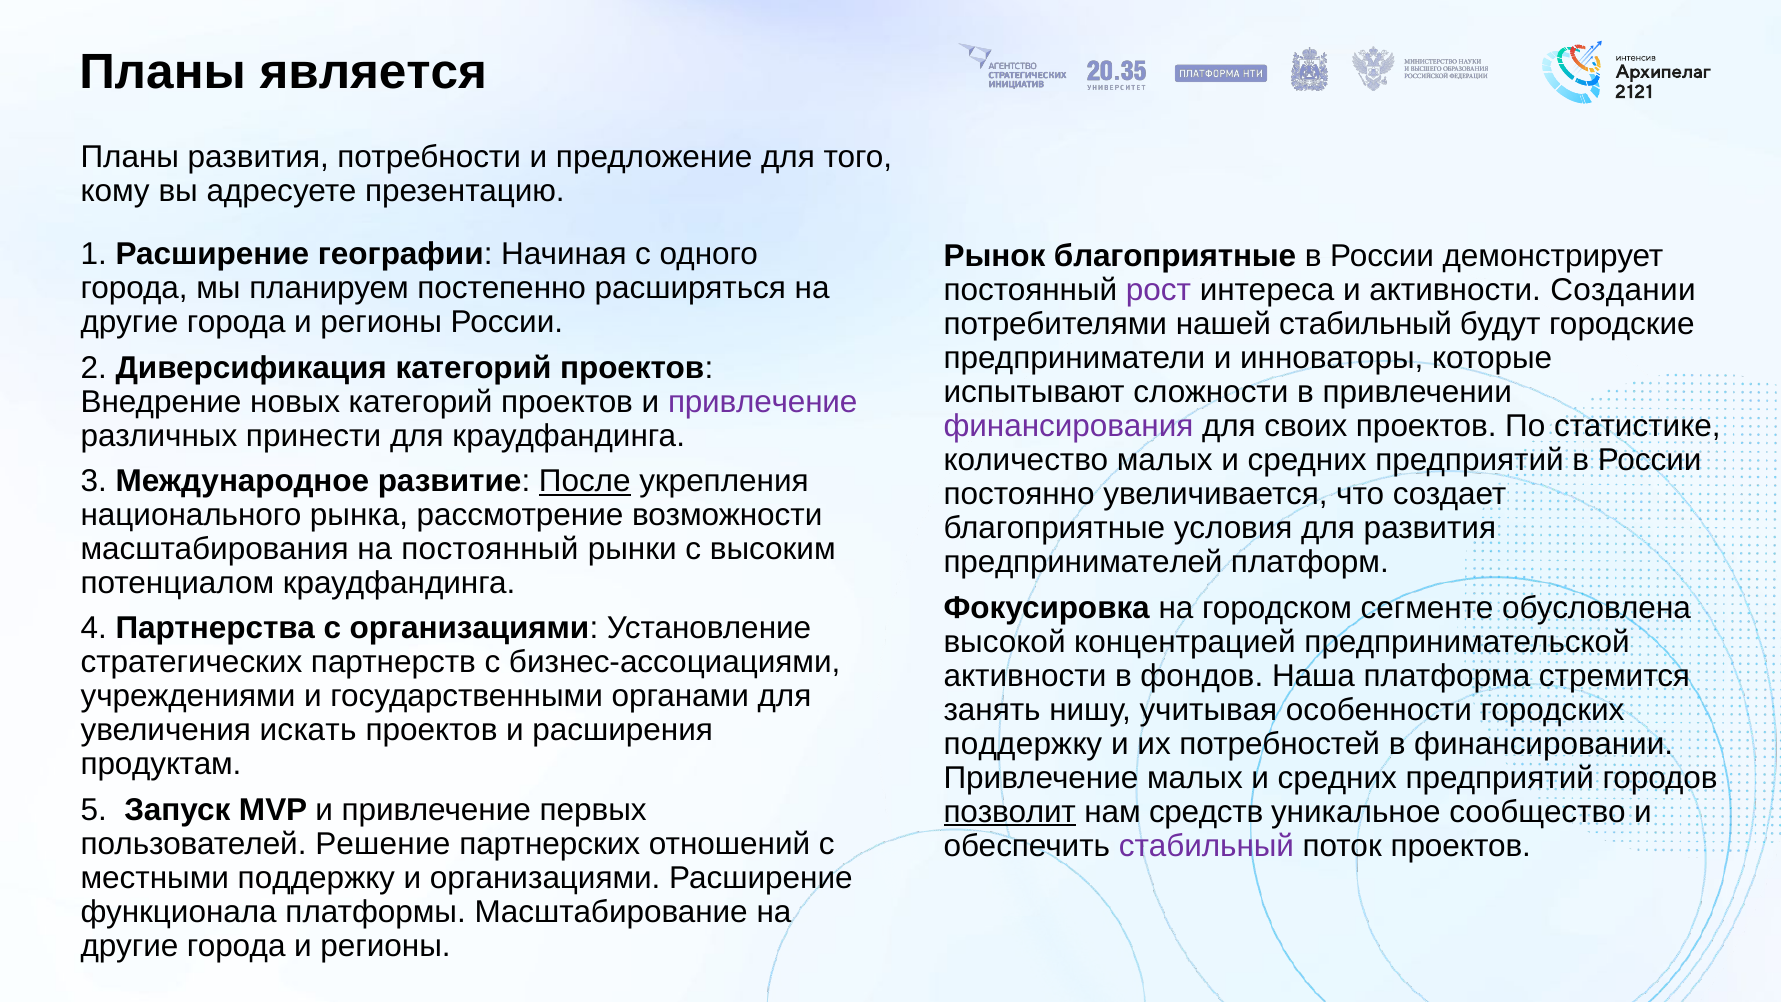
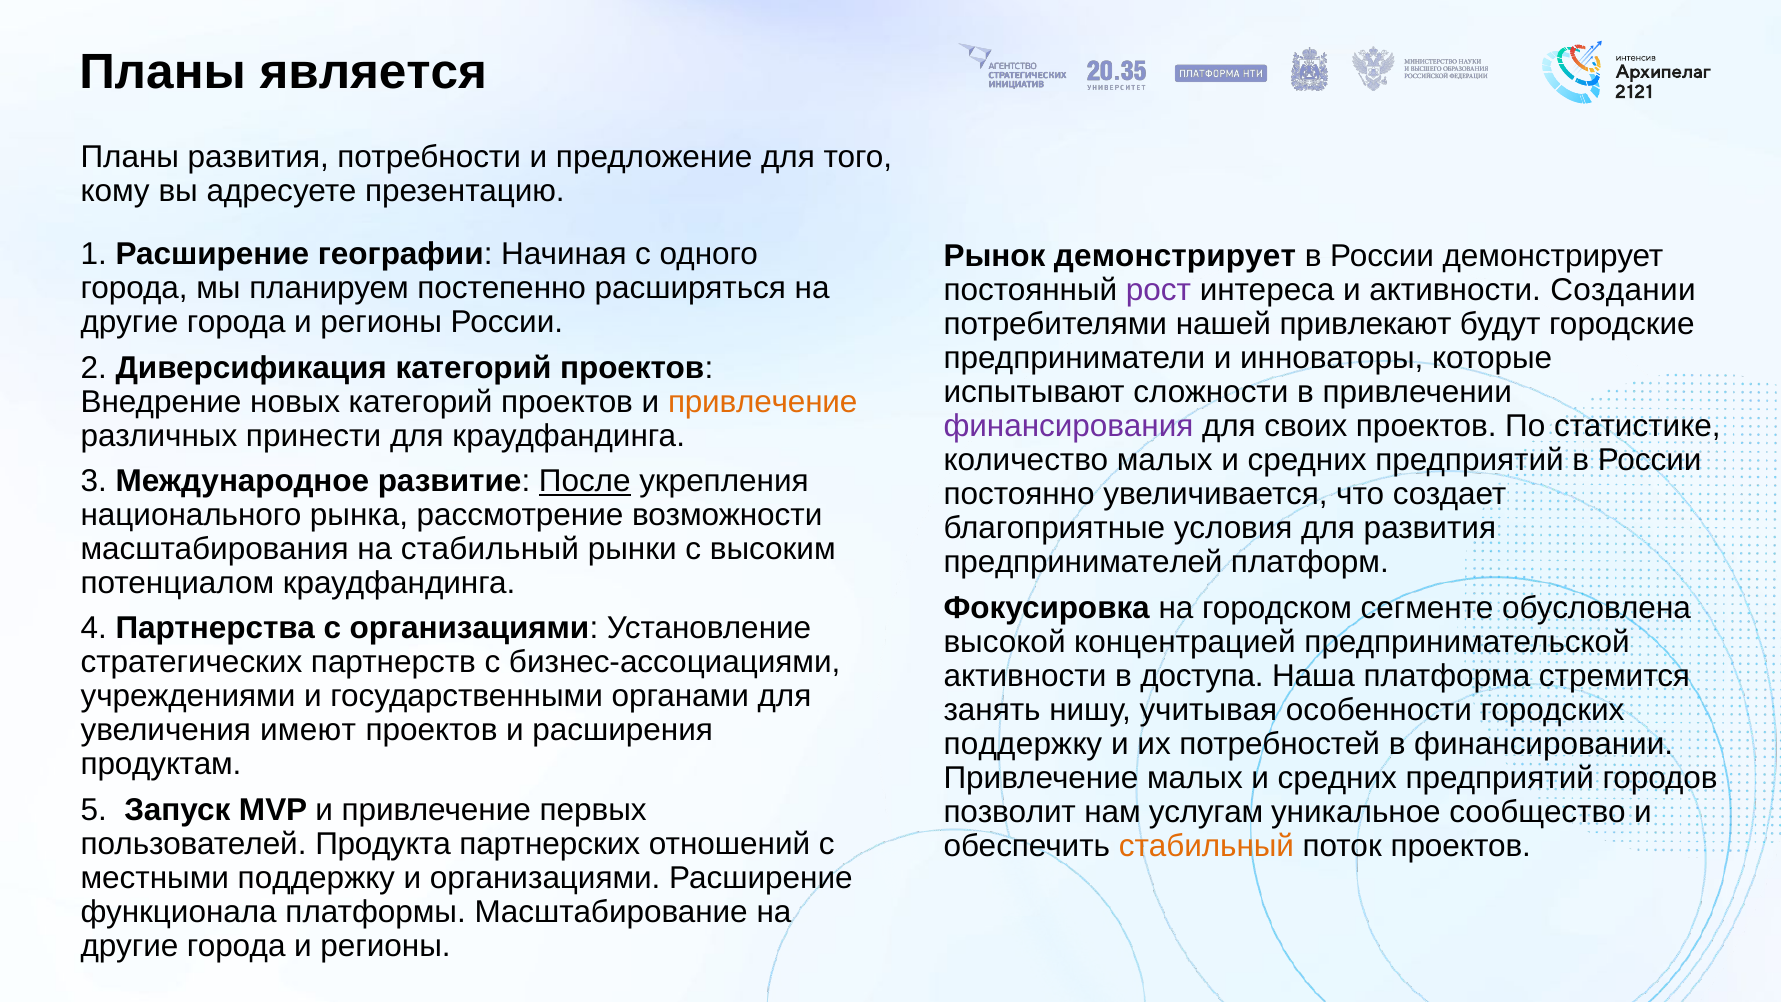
Рынок благоприятные: благоприятные -> демонстрирует (1175, 256)
нашей стабильный: стабильный -> привлекают (1366, 324)
привлечение colour: purple -> orange (763, 402)
на постоянный: постоянный -> стабильный (490, 549)
фондов: фондов -> доступа (1202, 676)
искать: искать -> имеют (308, 731)
позволит underline: present -> none (1010, 812)
средств: средств -> услугам (1206, 812)
Решение: Решение -> Продукта (383, 844)
стабильный colour: purple -> orange (1206, 846)
